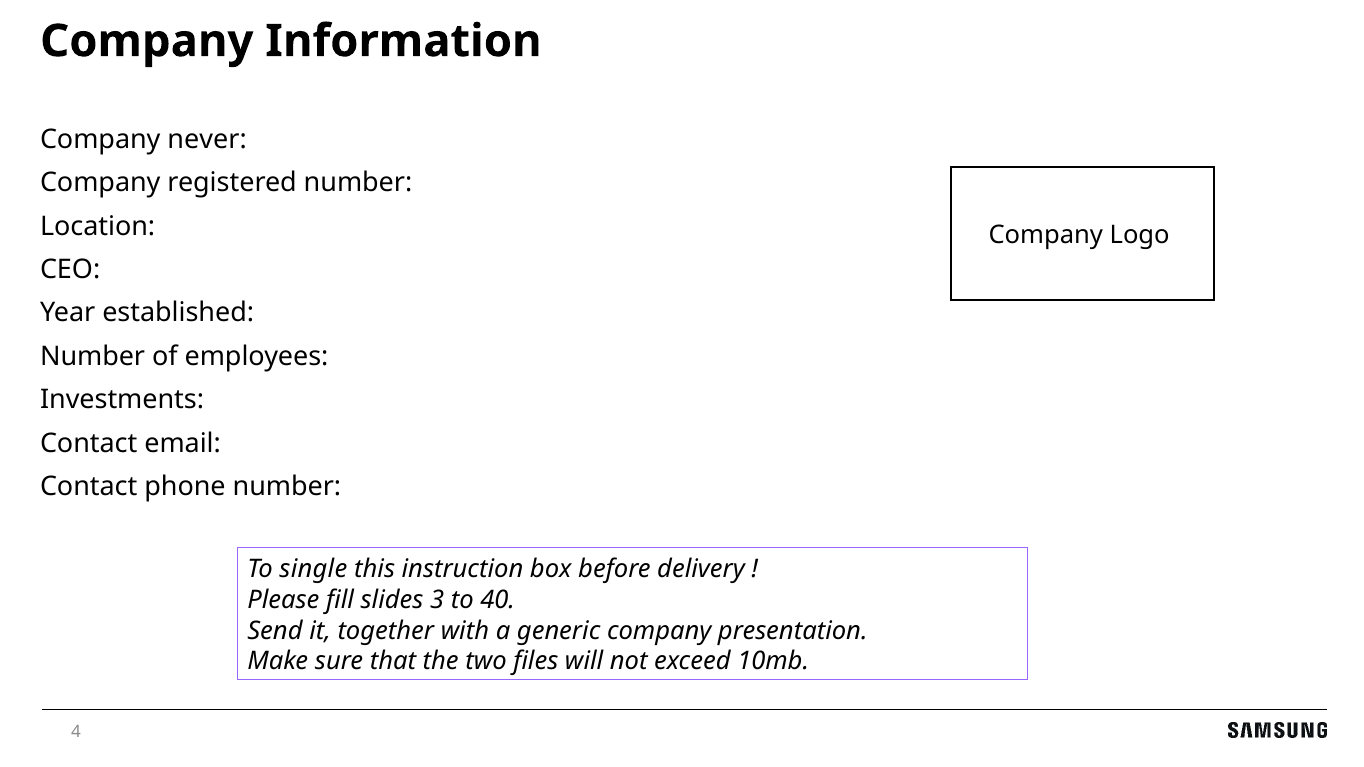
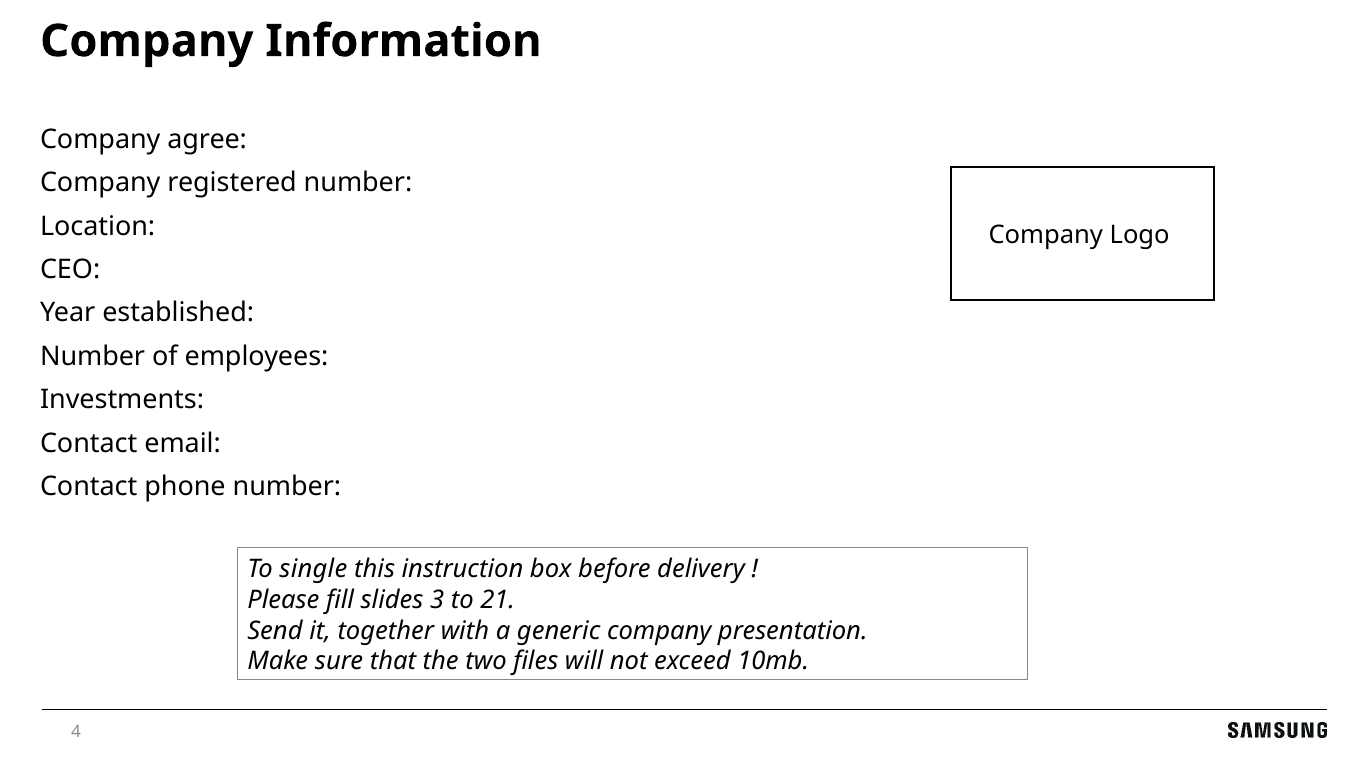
never: never -> agree (207, 140)
40: 40 -> 21 (498, 600)
